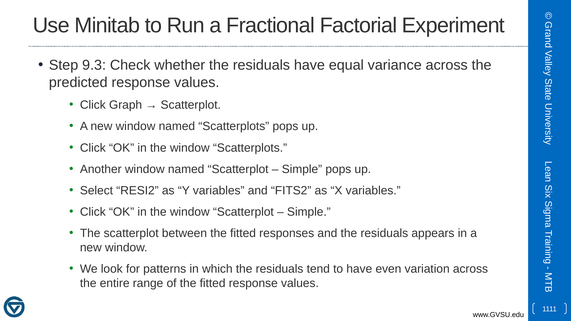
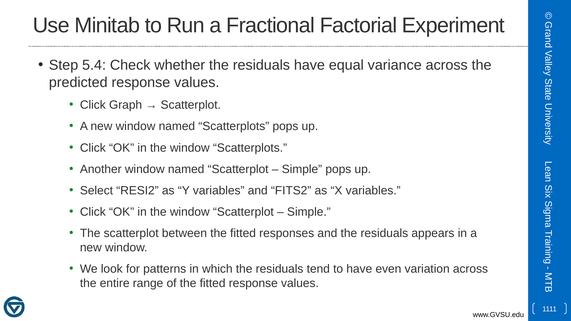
9.3: 9.3 -> 5.4 (94, 65)
